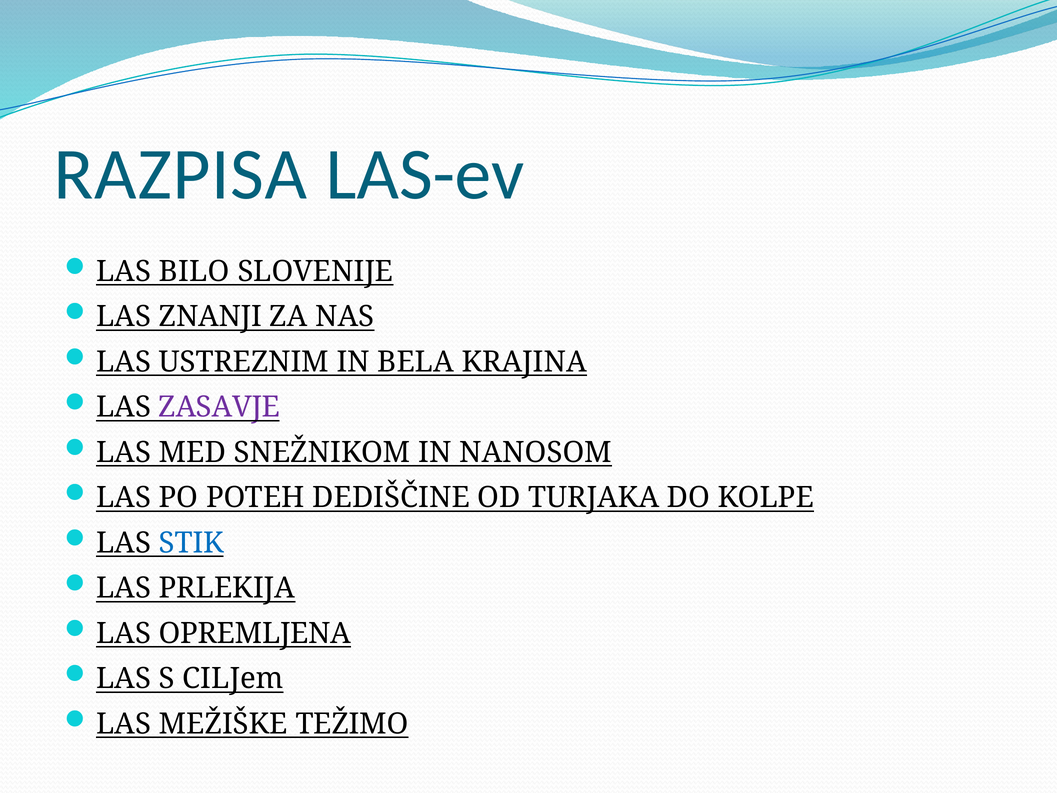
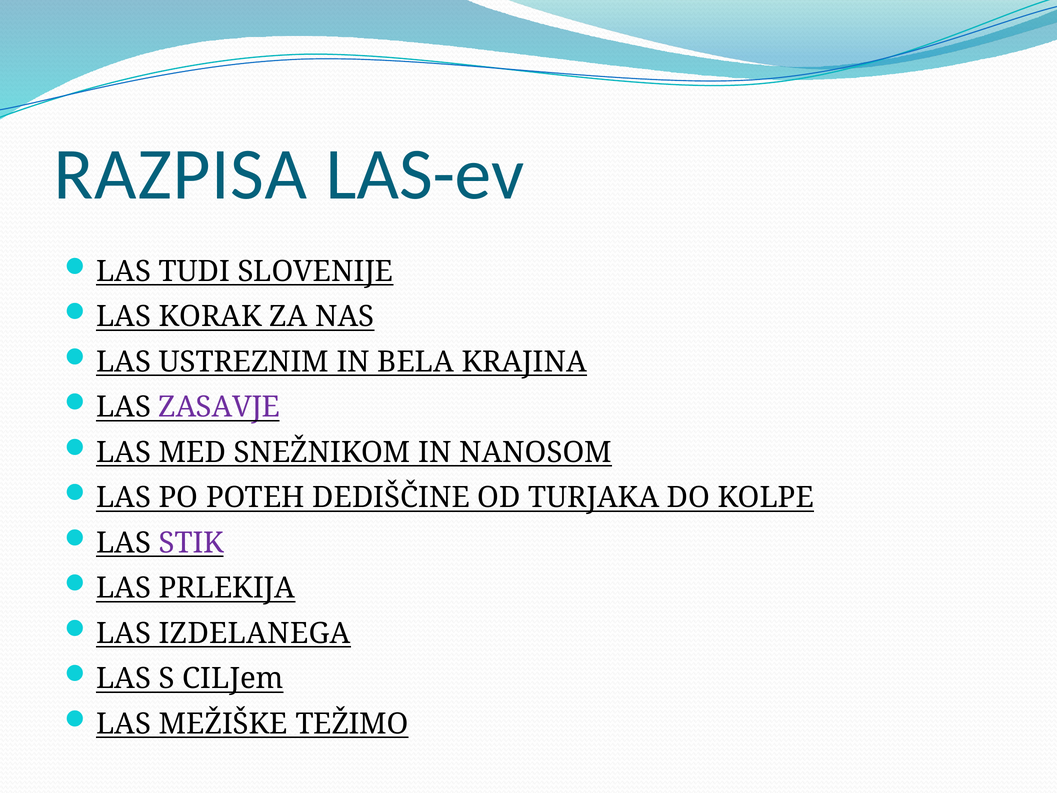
BILO: BILO -> TUDI (194, 271)
ZNANJI: ZNANJI -> KORAK (210, 317)
STIK colour: blue -> purple (191, 543)
OPREMLJENA: OPREMLJENA -> IZDELANEGA (255, 633)
